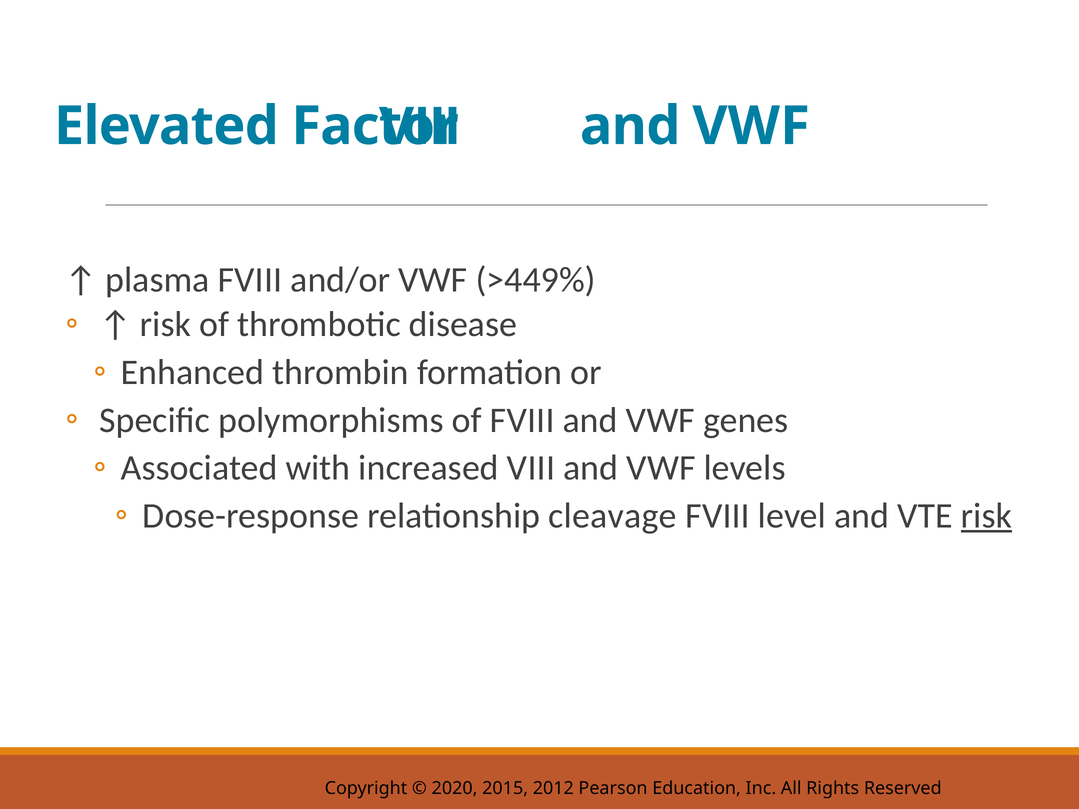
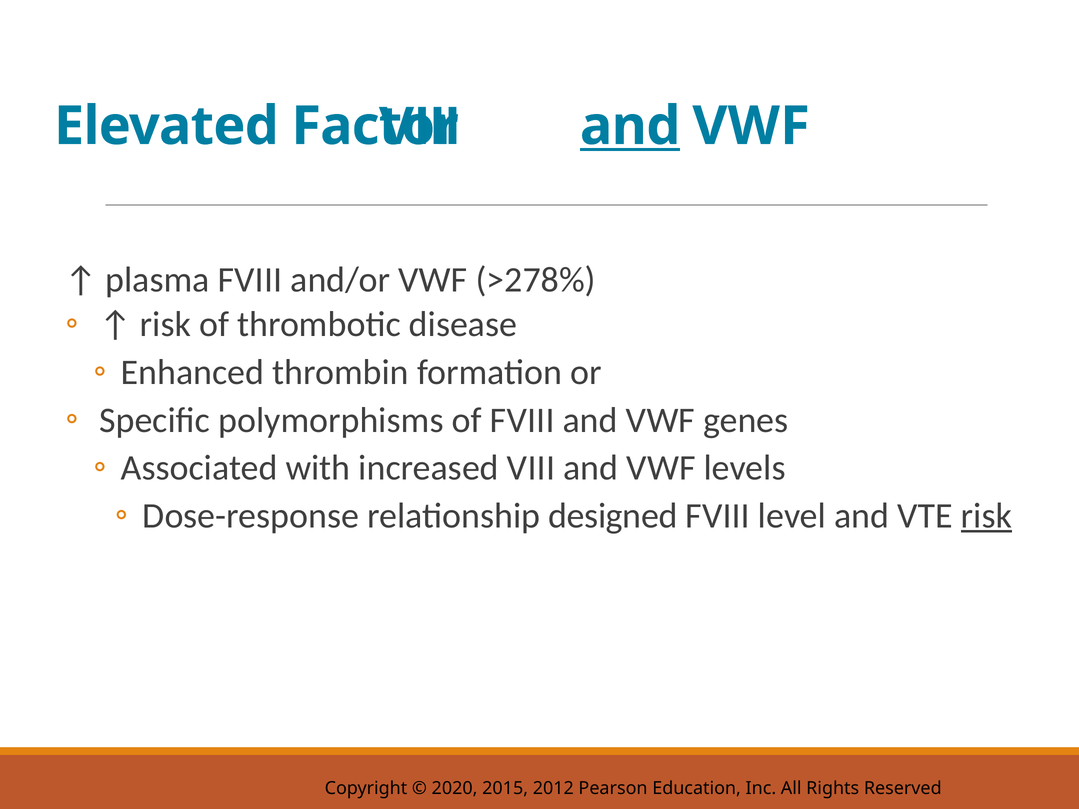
and underline: none -> present (630, 126)
>449%: >449% -> >278% (536, 280)
cleavage: cleavage -> designed (613, 516)
